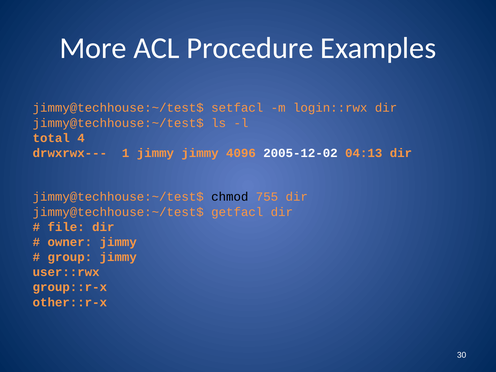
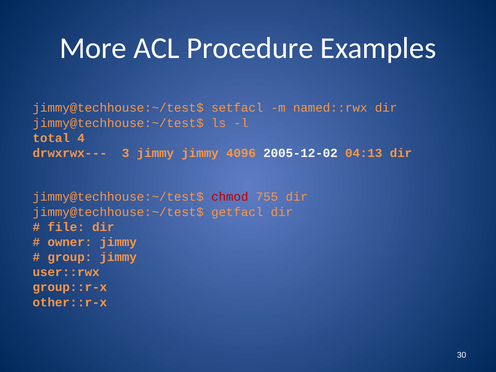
login::rwx: login::rwx -> named::rwx (330, 108)
1: 1 -> 3 (126, 153)
chmod colour: black -> red (230, 197)
